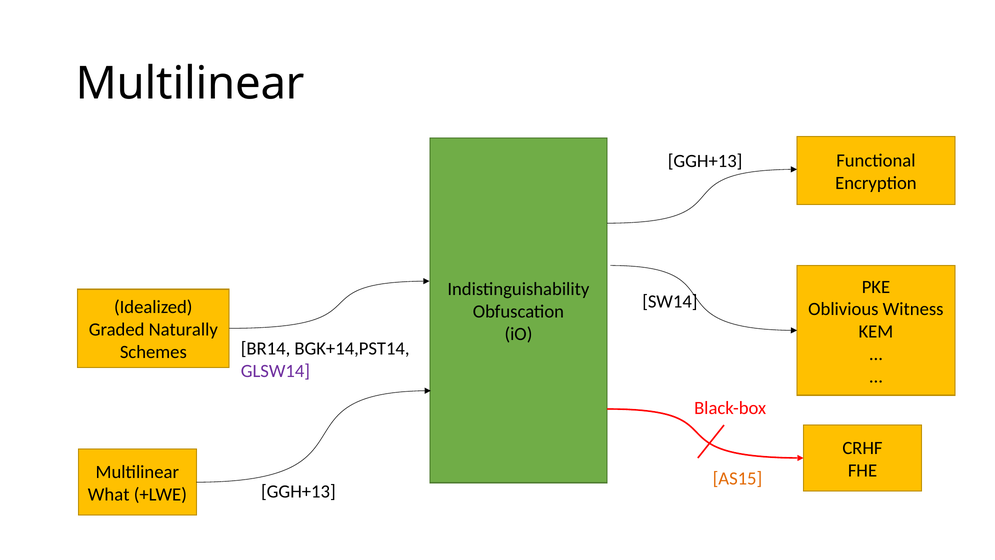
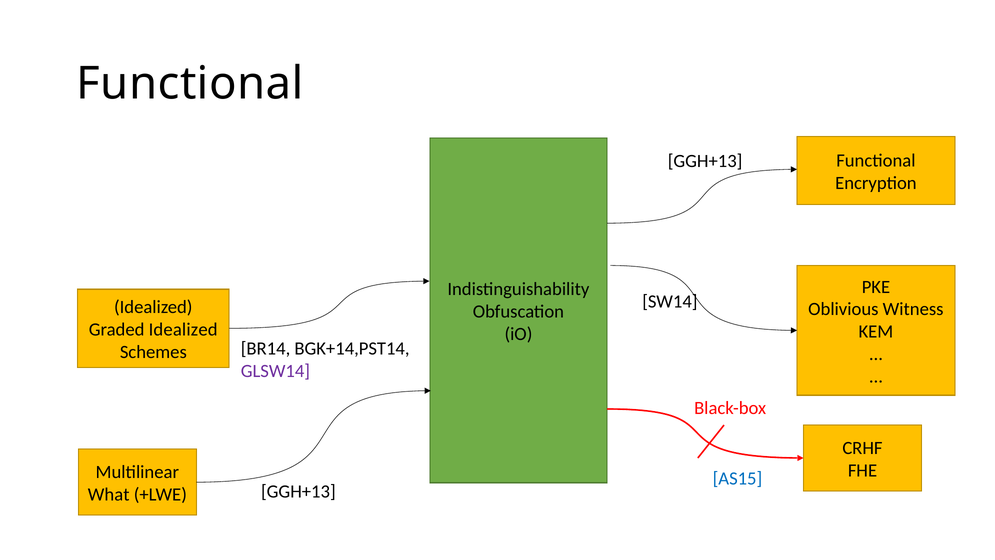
Multilinear: Multilinear -> Functional (190, 84)
Graded Naturally: Naturally -> Idealized (183, 329)
AS15 colour: orange -> blue (737, 478)
